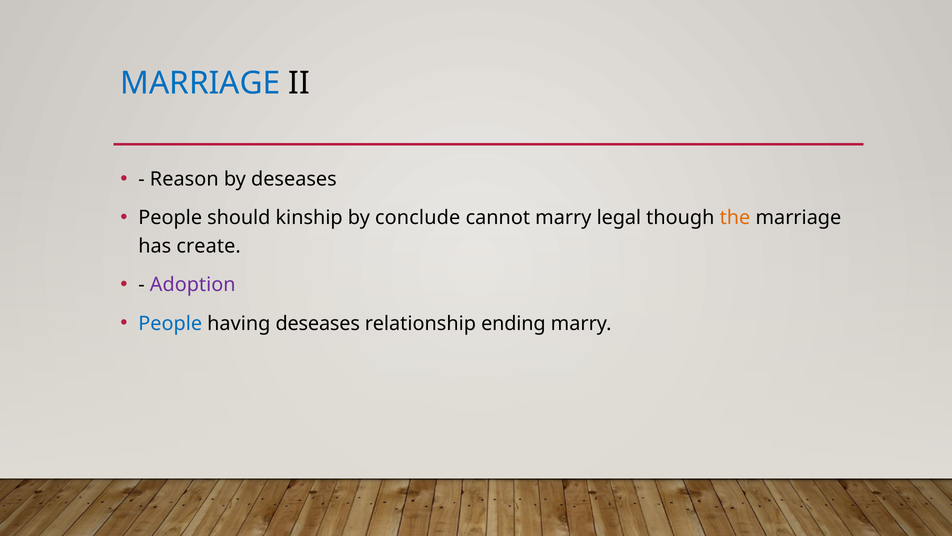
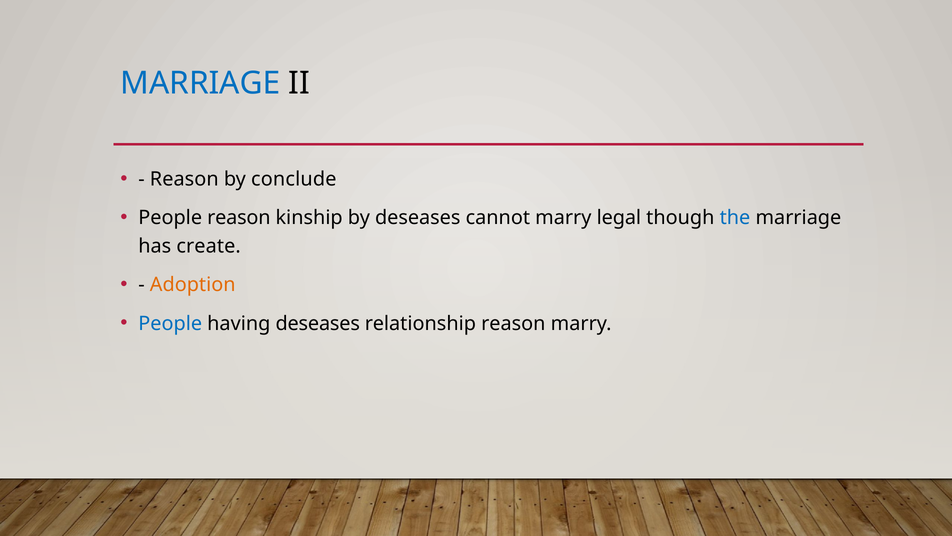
by deseases: deseases -> conclude (294, 179)
People should: should -> reason (239, 218)
by conclude: conclude -> deseases (418, 218)
the colour: orange -> blue (735, 218)
Adoption colour: purple -> orange (193, 285)
relationship ending: ending -> reason (513, 323)
